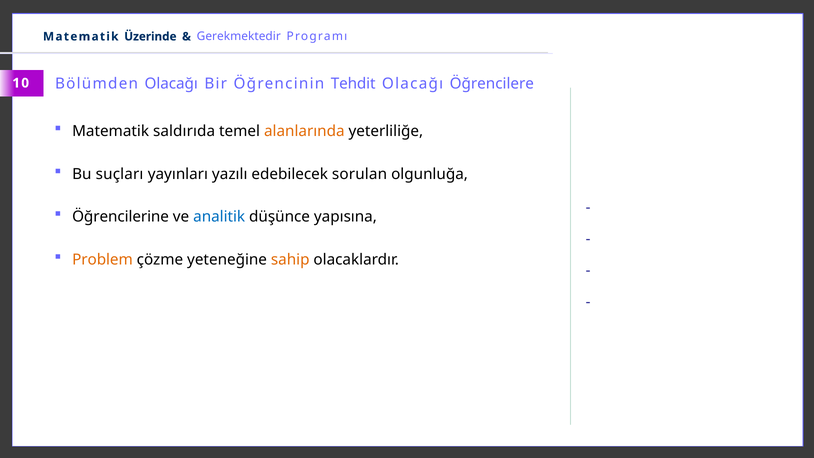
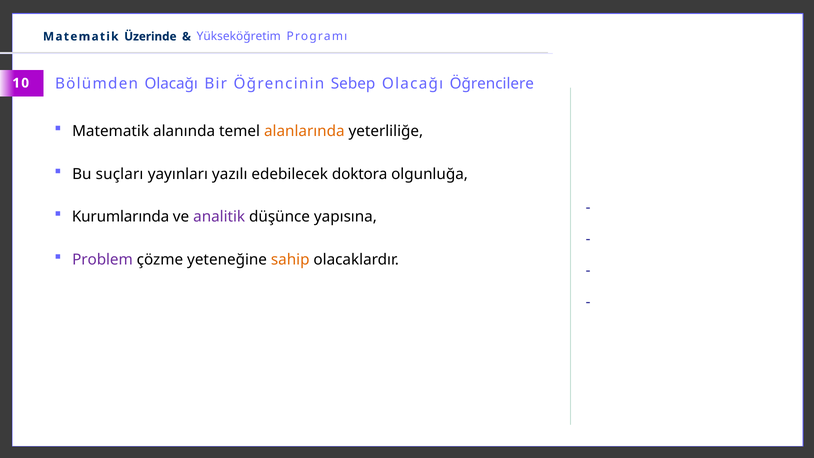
Gerekmektedir: Gerekmektedir -> Yükseköğretim (239, 37)
Tehdit: Tehdit -> Sebep (353, 84)
saldırıda: saldırıda -> alanında (184, 131)
sorulan: sorulan -> doktora (360, 174)
Öğrencilerine: Öğrencilerine -> Kurumlarında (121, 217)
analitik colour: blue -> purple (219, 217)
Problem colour: orange -> purple (102, 259)
